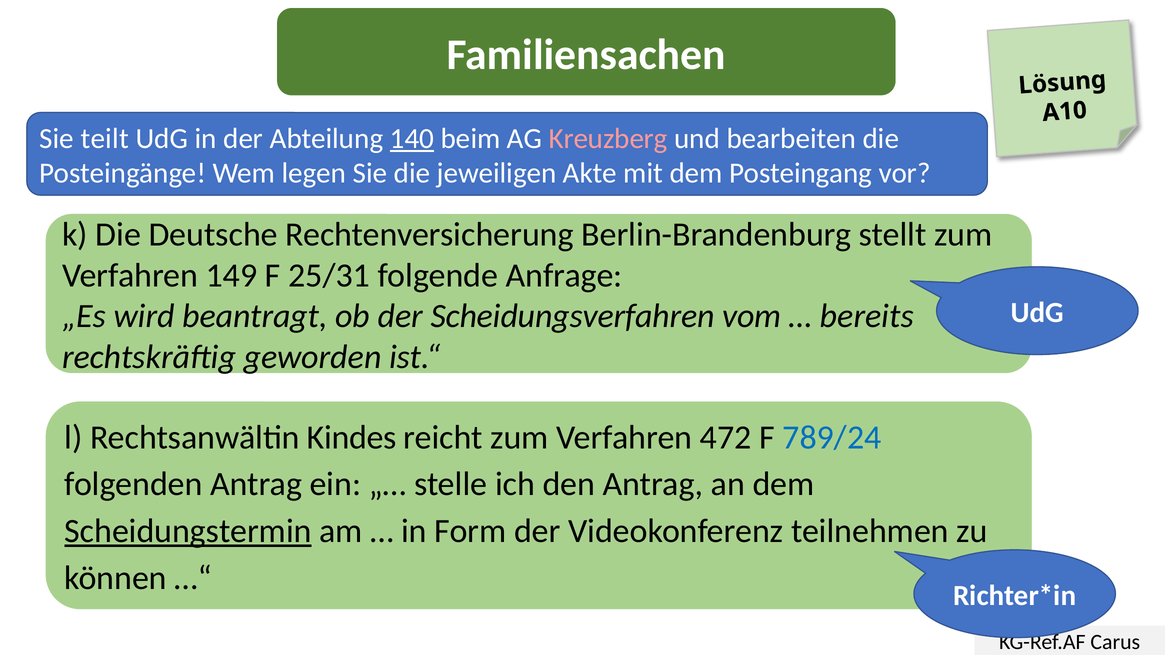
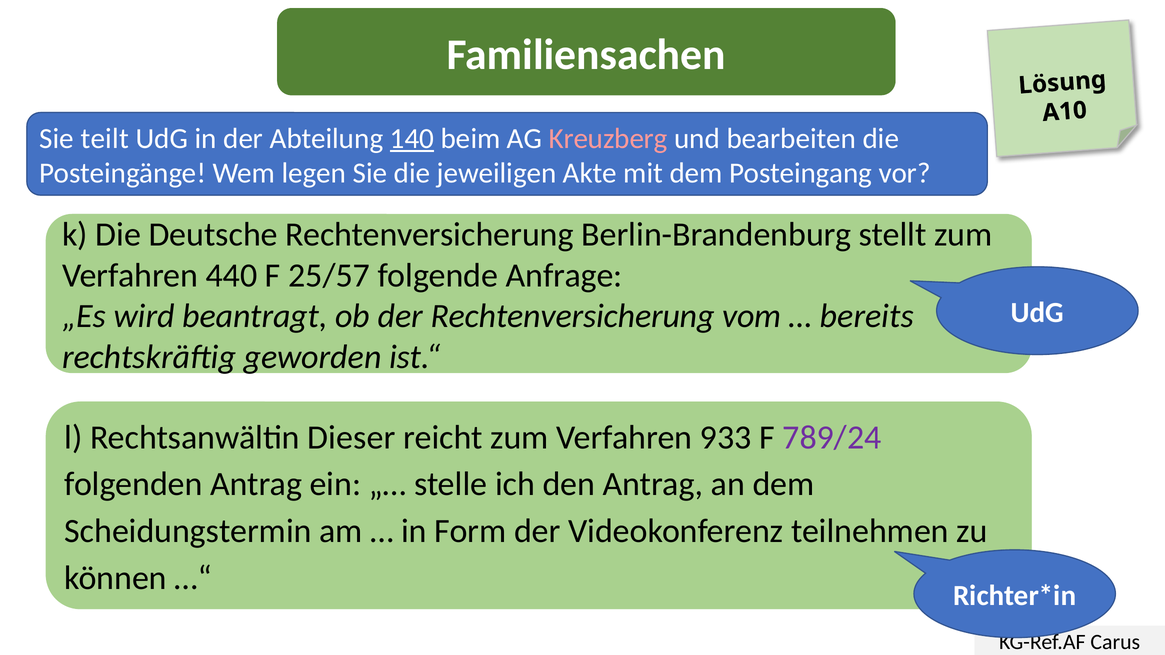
149: 149 -> 440 (232, 276)
25/31: 25/31 -> 25/57 (329, 276)
der Scheidungsverfahren: Scheidungsverfahren -> Rechtenversicherung (573, 316)
Kindes: Kindes -> Dieser (352, 438)
472: 472 -> 933 (726, 438)
789/24 colour: blue -> purple (832, 438)
Scheidungstermin underline: present -> none (188, 531)
